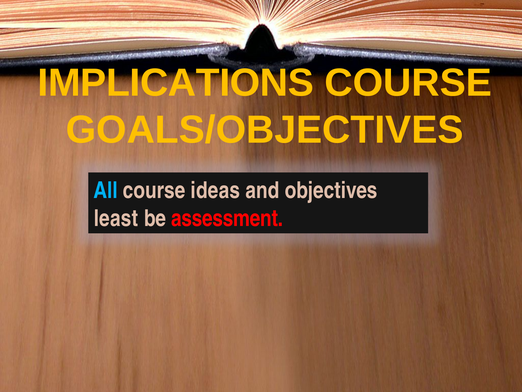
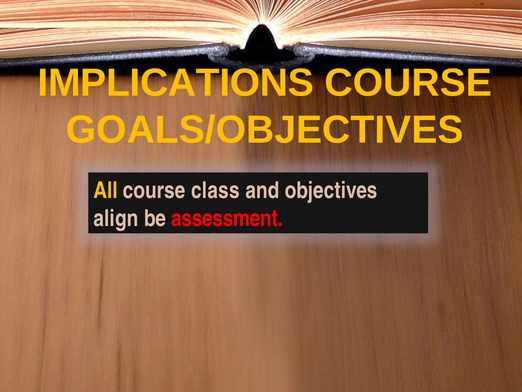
All colour: light blue -> yellow (106, 190)
ideas: ideas -> class (215, 190)
least: least -> align (116, 218)
